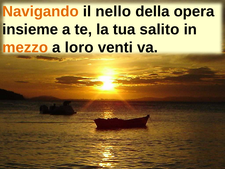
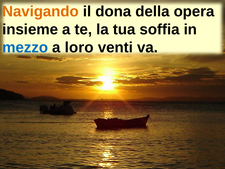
nello: nello -> dona (113, 11)
salito: salito -> soffia (160, 29)
mezzo colour: orange -> blue (25, 47)
